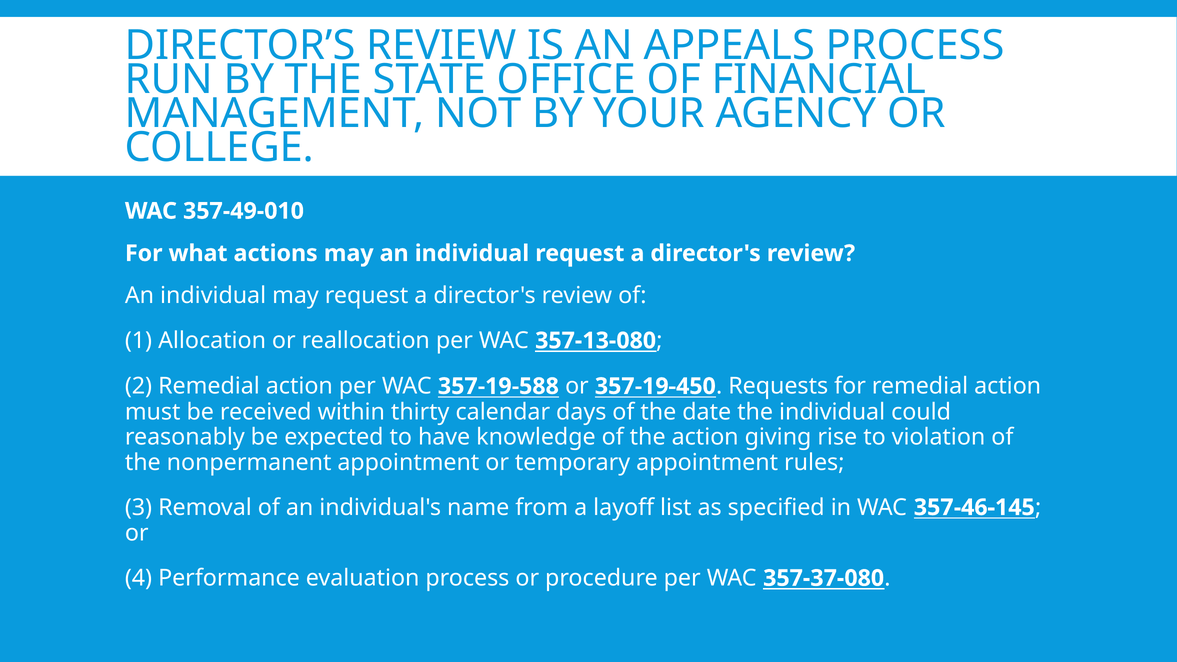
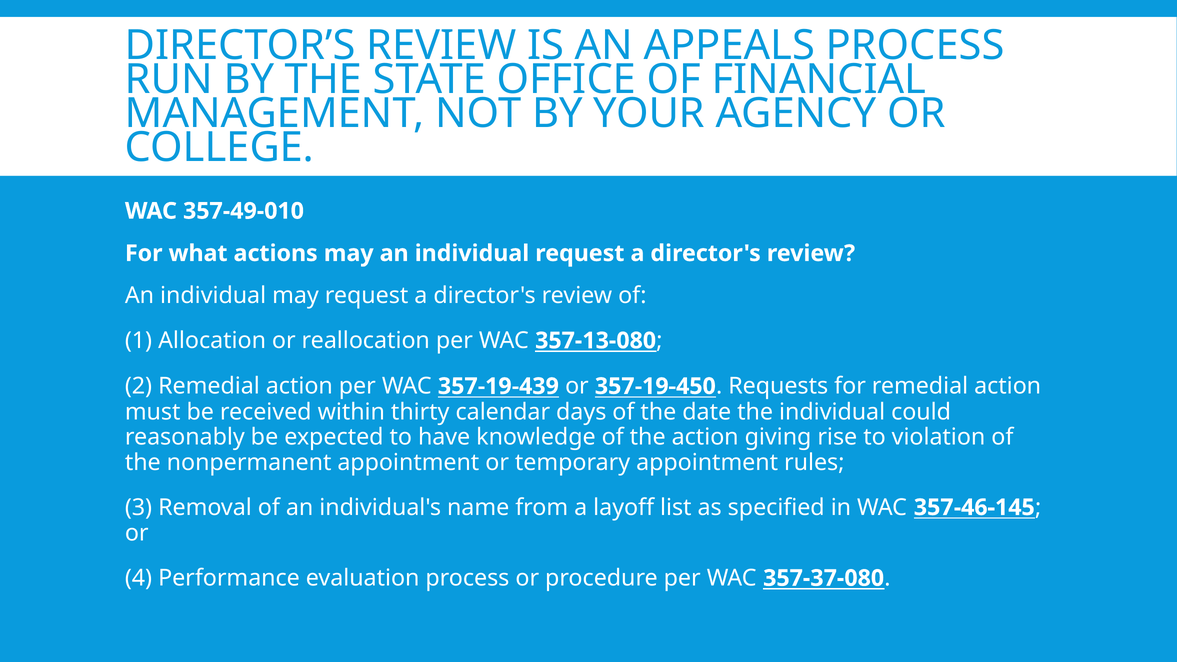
357-19-588: 357-19-588 -> 357-19-439 (498, 386)
